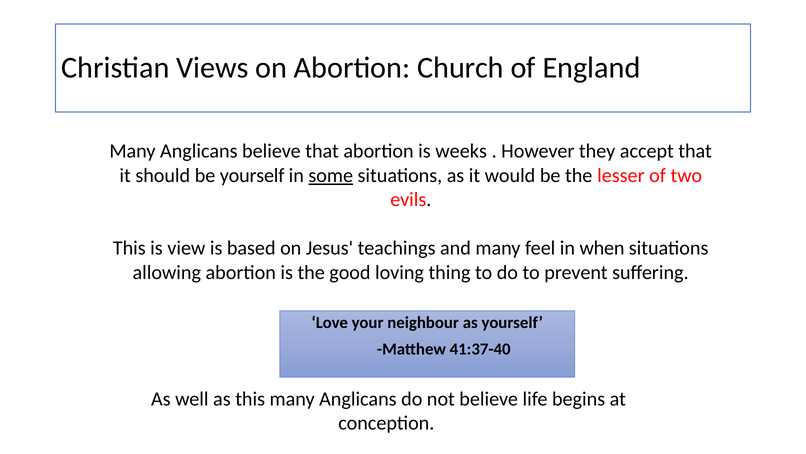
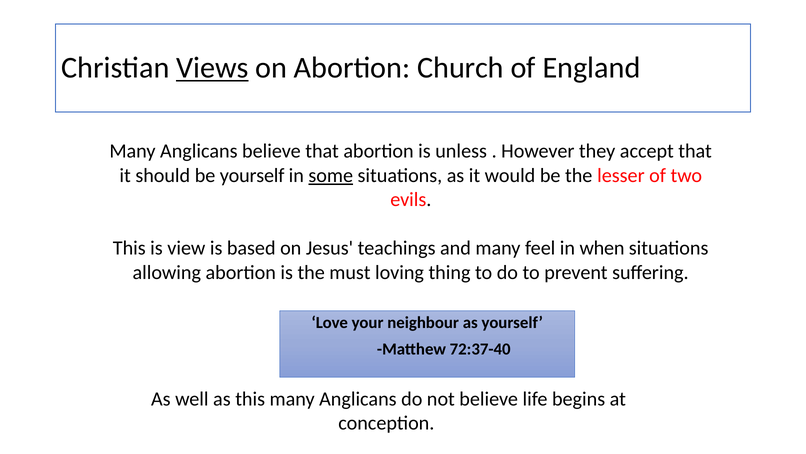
Views underline: none -> present (212, 68)
weeks: weeks -> unless (461, 151)
good: good -> must (350, 272)
41:37-40: 41:37-40 -> 72:37-40 (480, 349)
